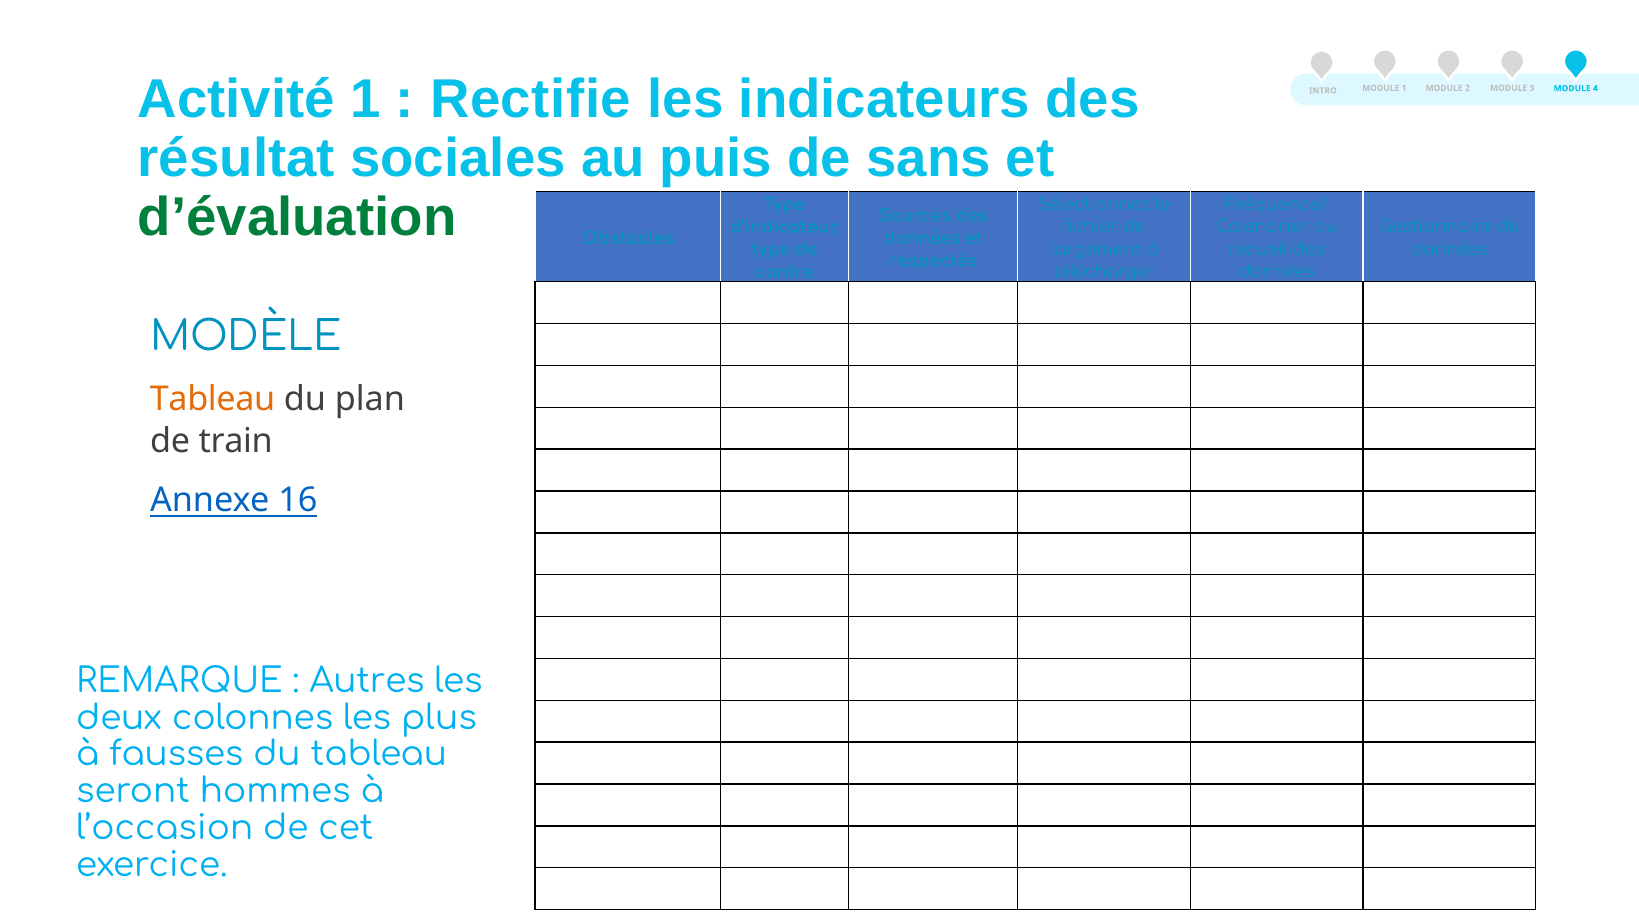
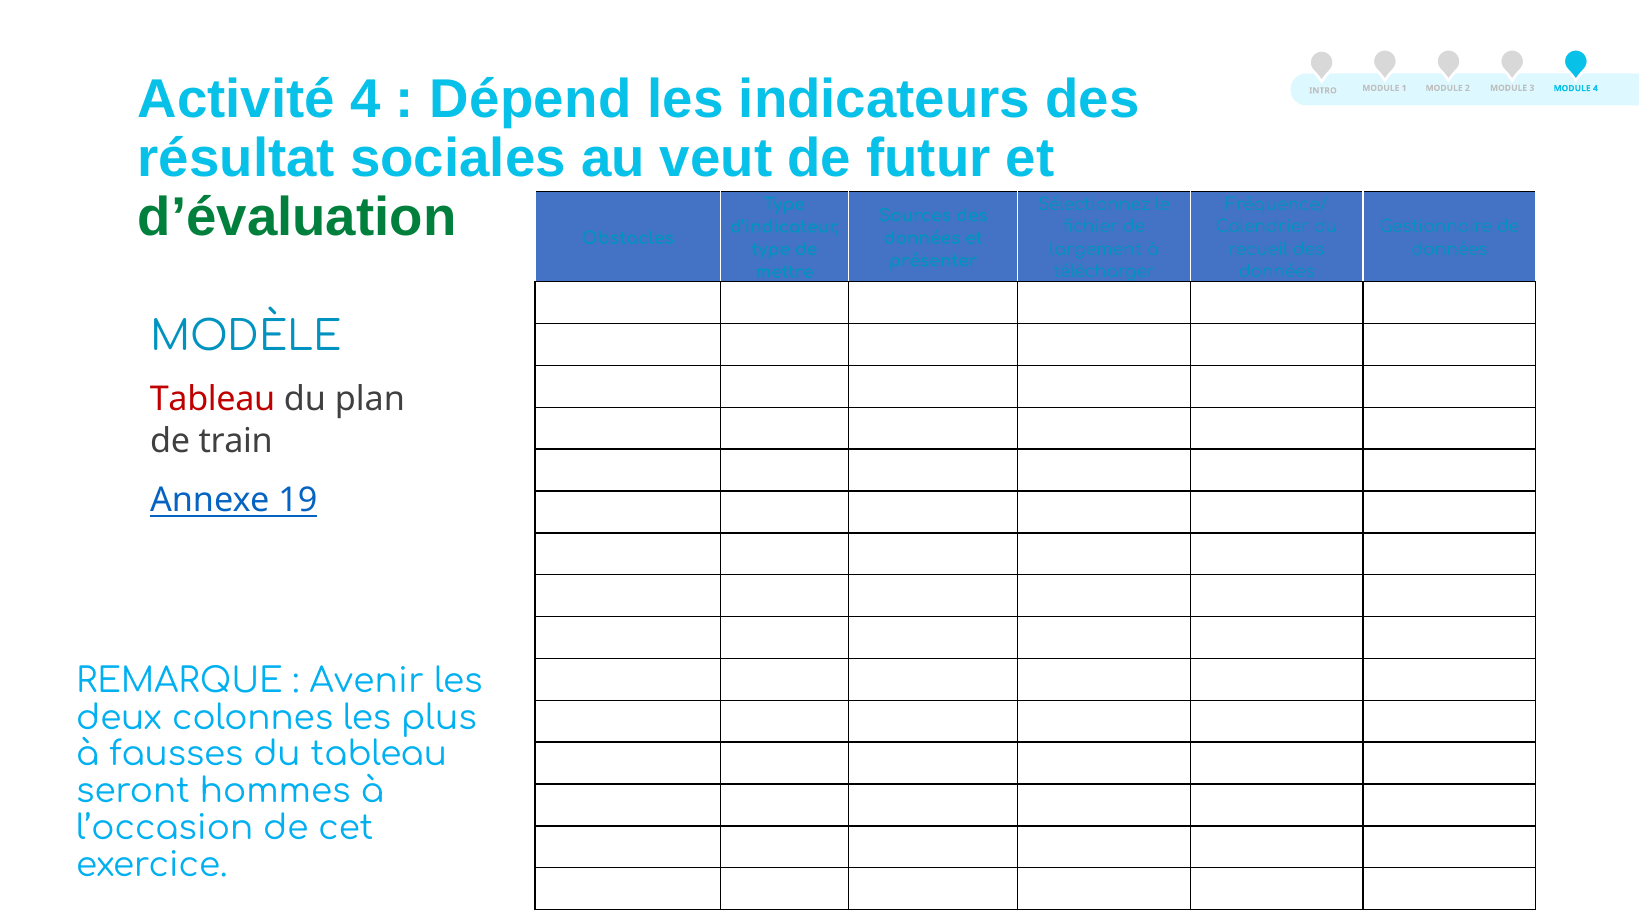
Activité 1: 1 -> 4 (365, 99)
Rectifie: Rectifie -> Dépend (531, 99)
puis: puis -> veut (716, 158)
sans: sans -> futur (929, 158)
respectés: respectés -> présenter (933, 261)
contre: contre -> mettre (784, 272)
Tableau colour: orange -> red (213, 399)
16: 16 -> 19 (298, 501)
Autres: Autres -> Avenir (367, 681)
